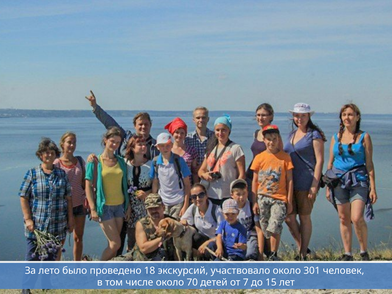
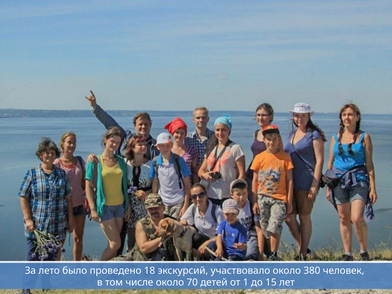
301: 301 -> 380 (312, 271)
7: 7 -> 1 (246, 282)
